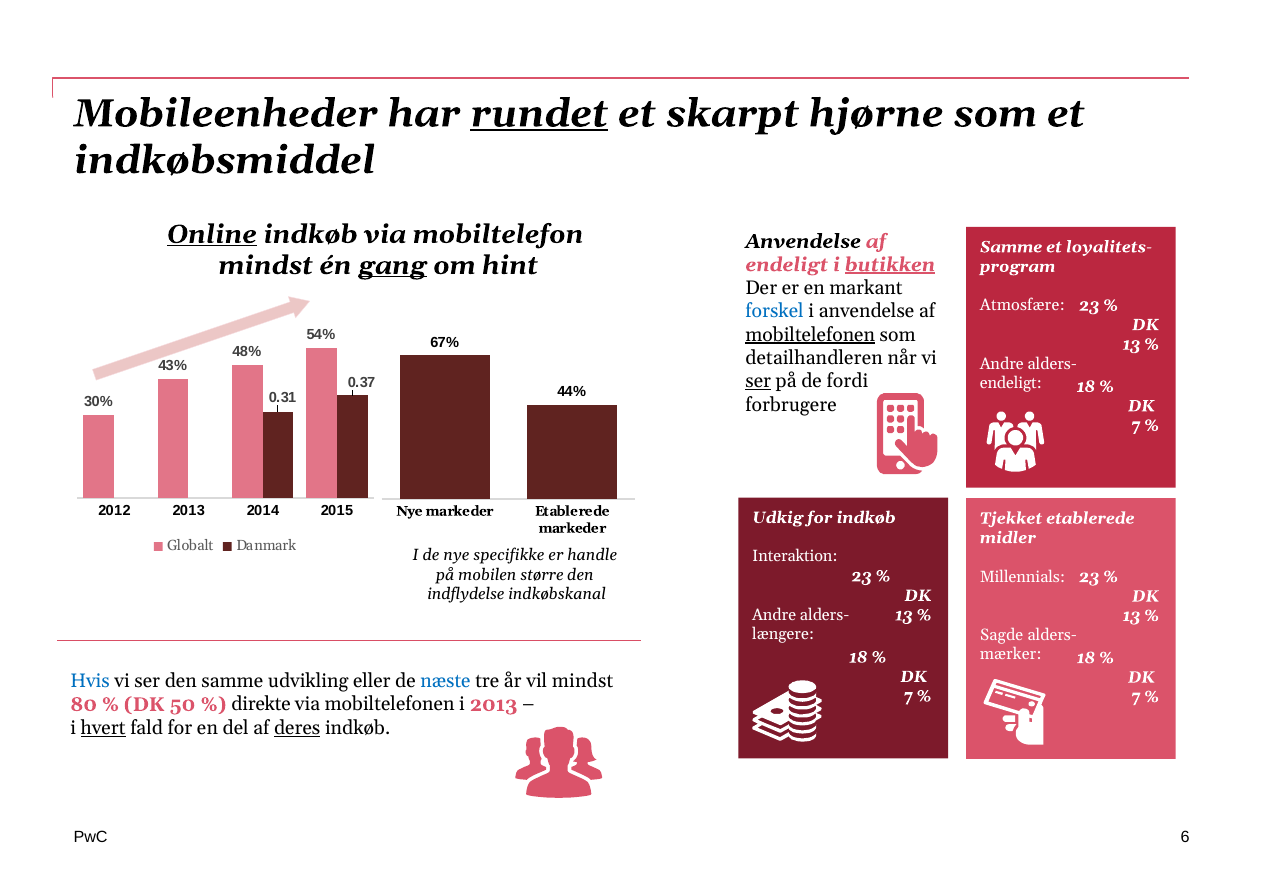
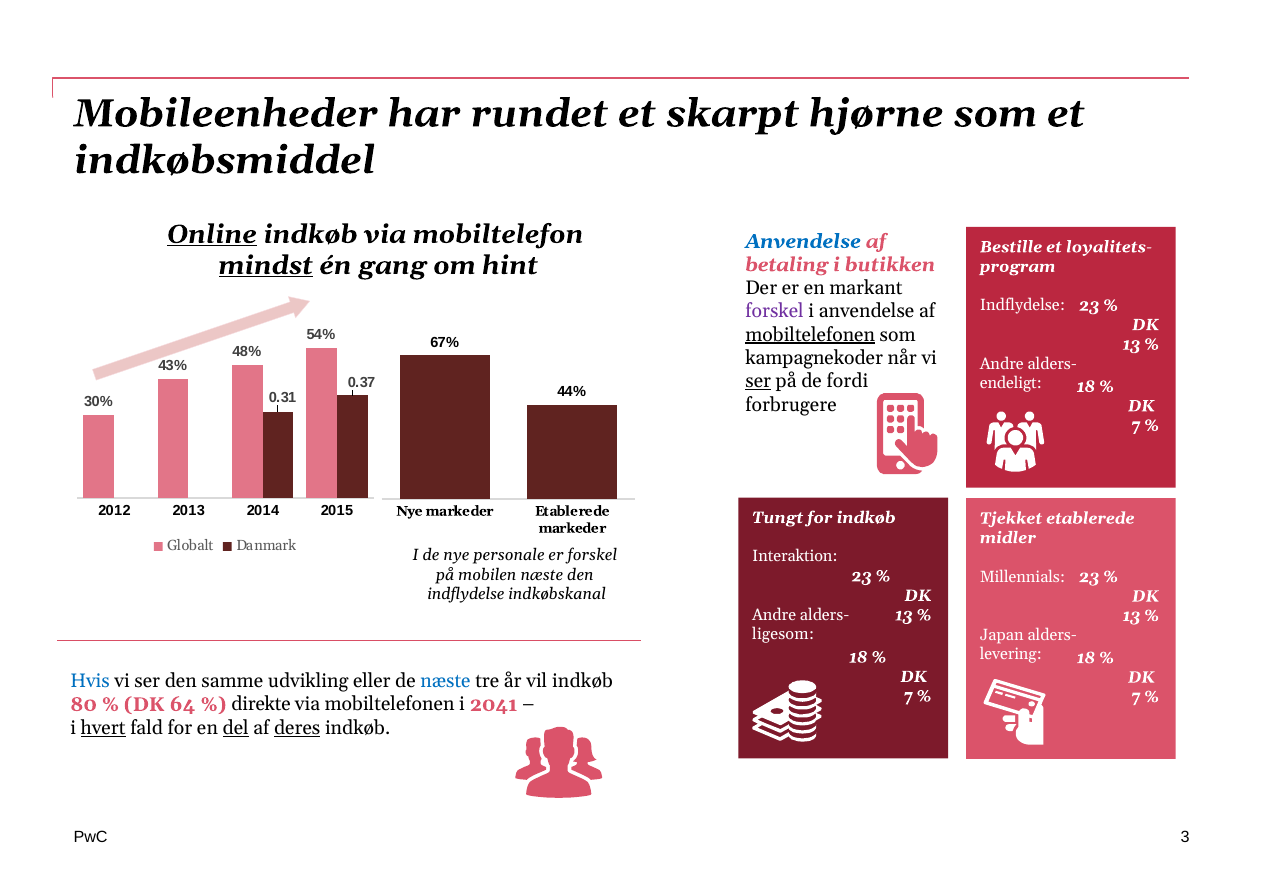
rundet underline: present -> none (539, 113)
Anvendelse colour: black -> blue (803, 241)
Samme: Samme -> Bestille (1011, 247)
mindst underline: none -> present (266, 265)
gang underline: present -> none (392, 265)
endeligt: endeligt -> betaling (787, 265)
butikken underline: present -> none (890, 265)
Atmosfære: Atmosfære -> Indflydelse (1022, 305)
forskel colour: blue -> purple (775, 311)
detailhandleren: detailhandleren -> kampagnekoder (814, 358)
Udkig: Udkig -> Tungt (778, 517)
specifikke: specifikke -> personale (509, 555)
er handle: handle -> forskel (592, 555)
mobilen større: større -> næste (542, 574)
længere: længere -> ligesom (783, 634)
Sagde: Sagde -> Japan (1002, 635)
mærker: mærker -> levering (1011, 654)
vil mindst: mindst -> indkøb (583, 681)
50: 50 -> 64 (183, 704)
i 2013: 2013 -> 2041 (494, 704)
del underline: none -> present (236, 727)
6: 6 -> 3 (1185, 837)
